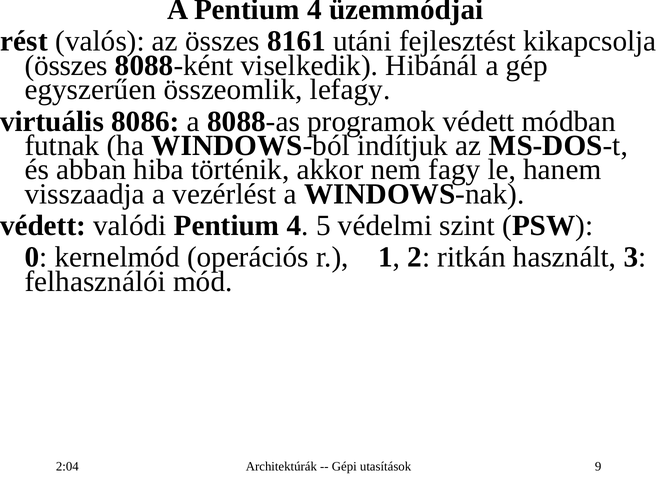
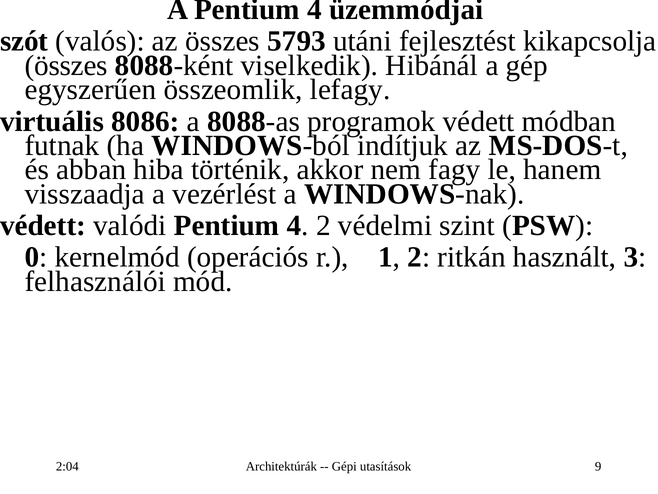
rést: rést -> szót (24, 41)
8161: 8161 -> 5793 (297, 41)
4 5: 5 -> 2 (323, 225)
